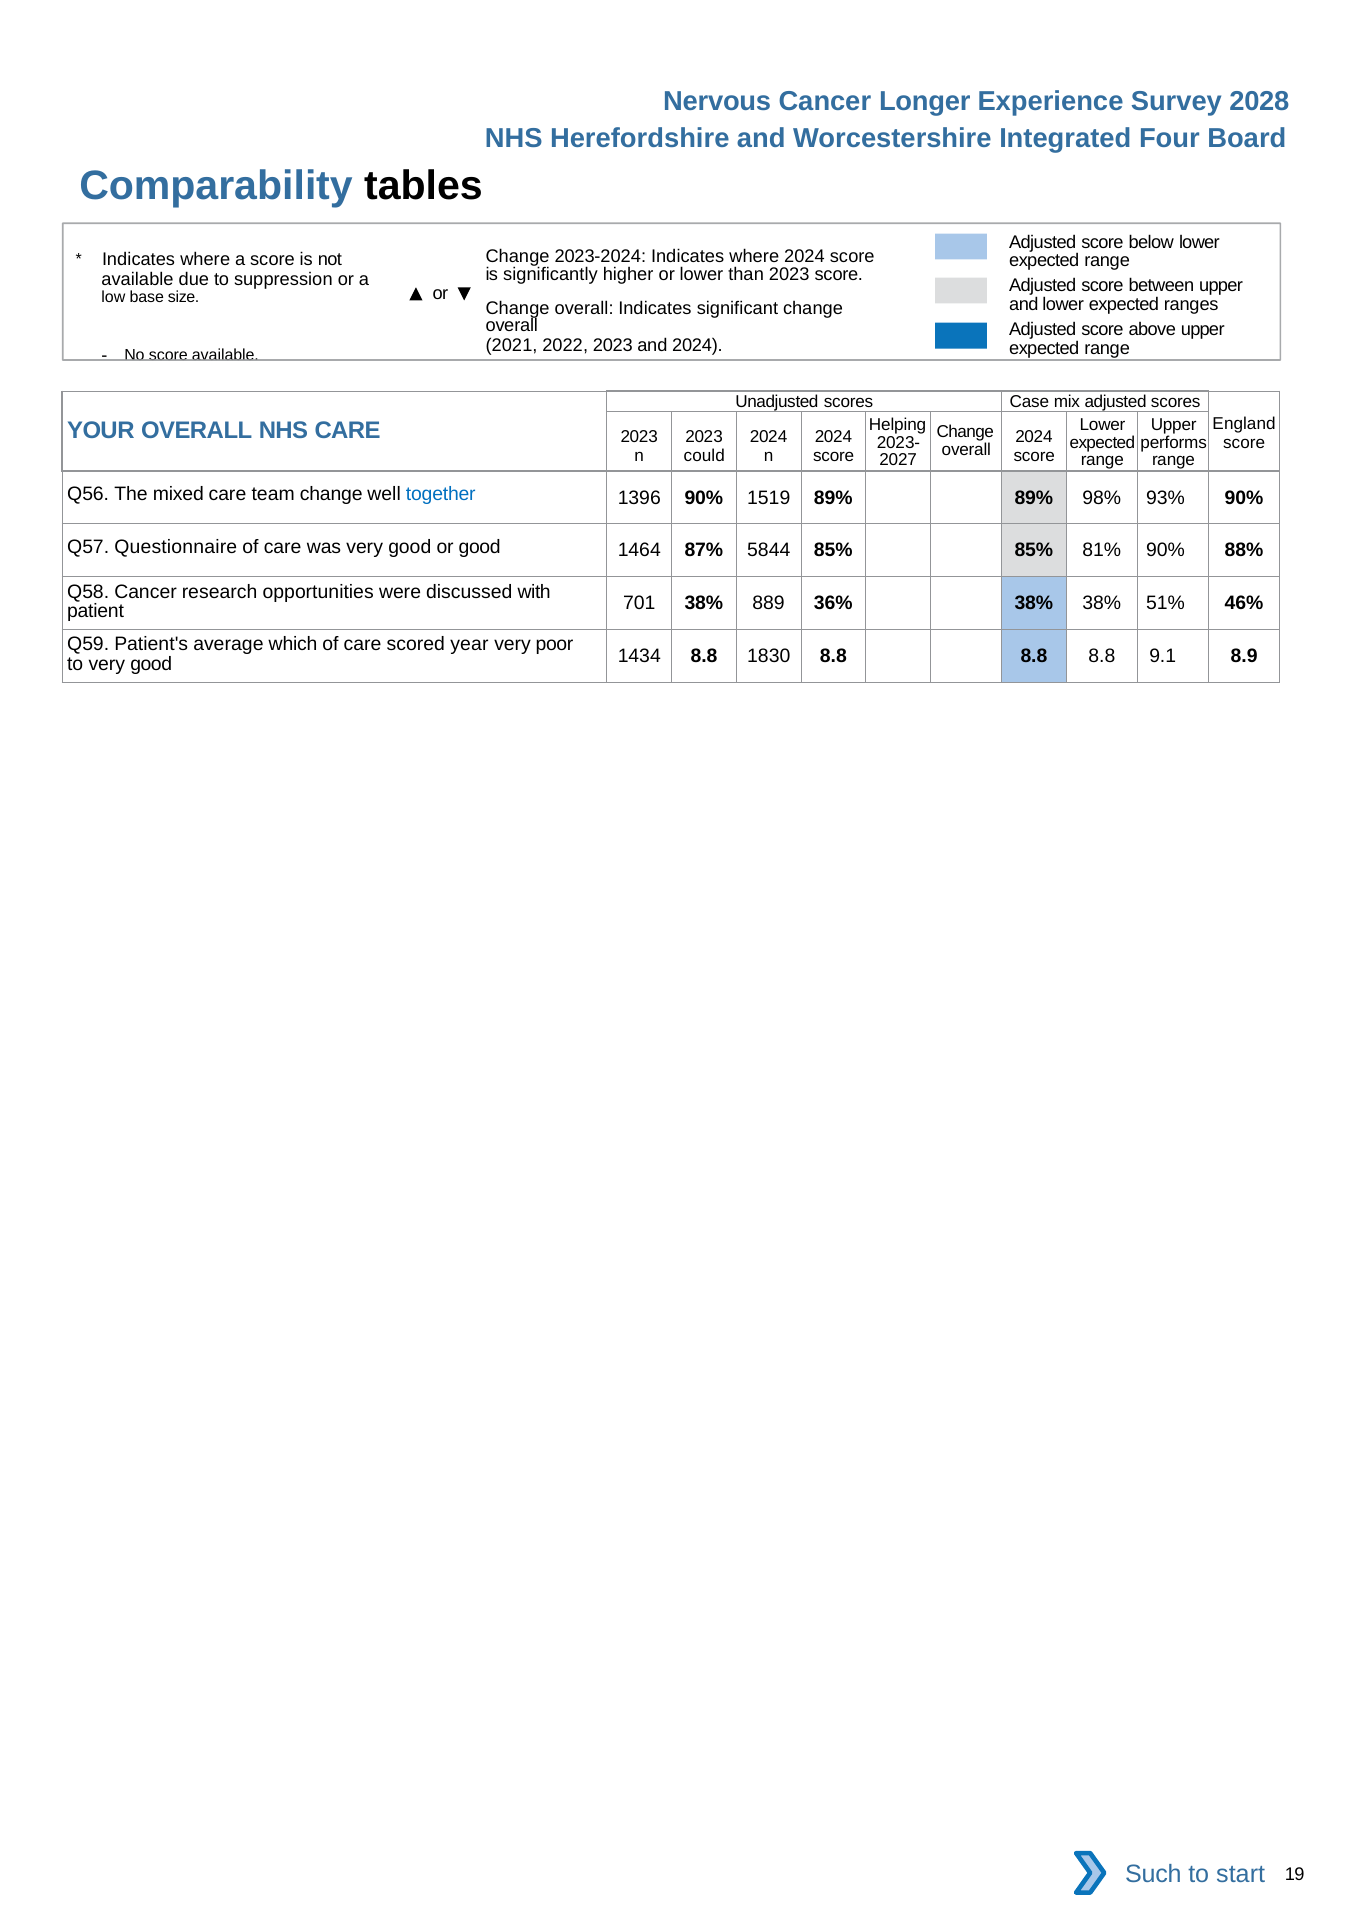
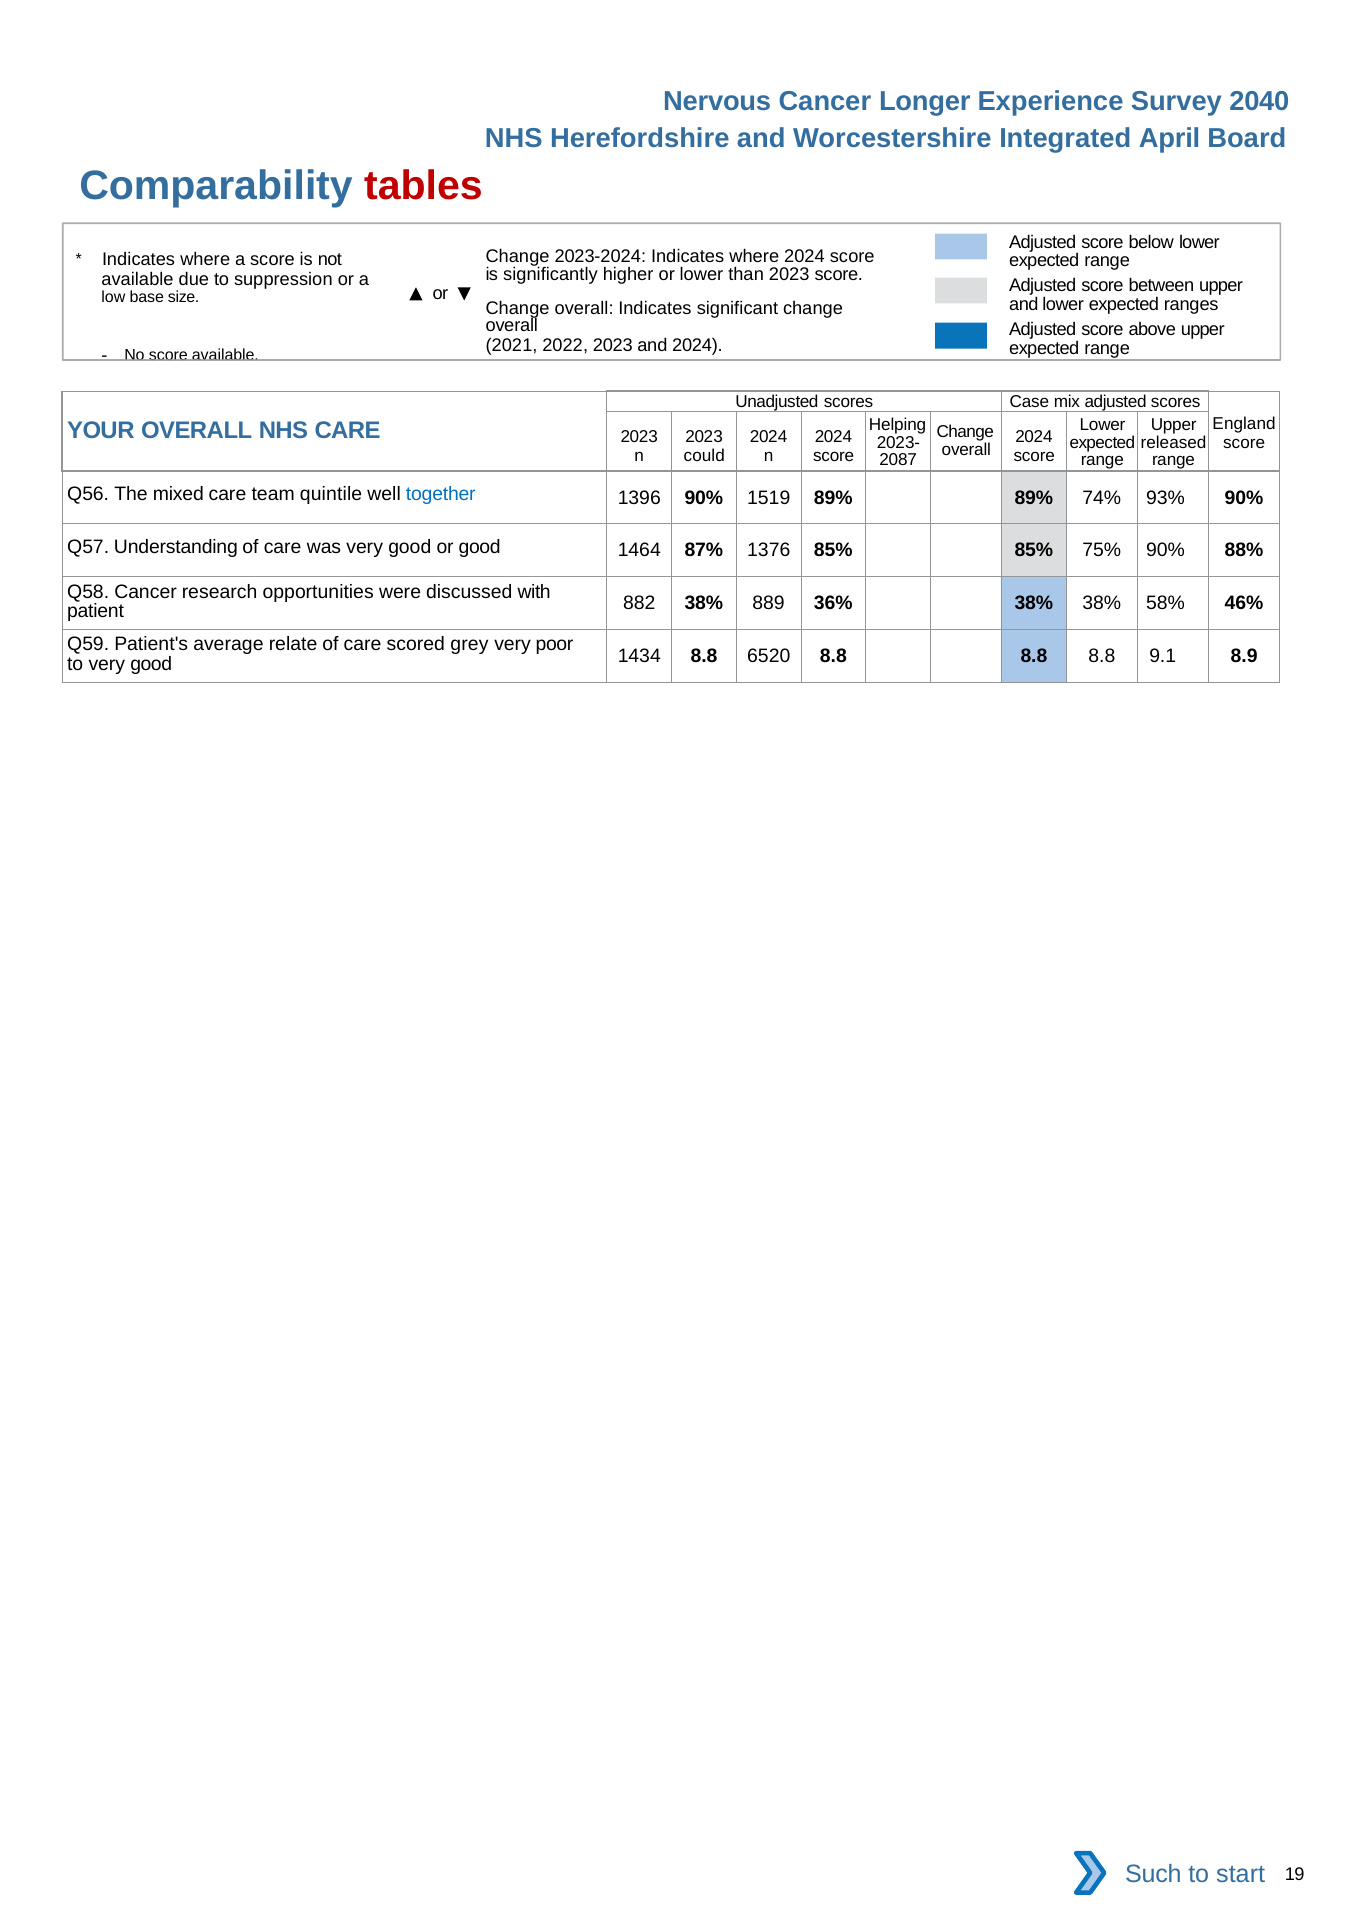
2028: 2028 -> 2040 (1259, 101)
Four: Four -> April (1170, 138)
tables colour: black -> red (423, 185)
performs: performs -> released (1174, 442)
2027: 2027 -> 2087 (898, 460)
team change: change -> quintile (331, 494)
98%: 98% -> 74% (1102, 498)
Questionnaire: Questionnaire -> Understanding (176, 547)
5844: 5844 -> 1376 (769, 550)
81%: 81% -> 75% (1102, 550)
701: 701 -> 882 (639, 603)
51%: 51% -> 58% (1166, 603)
which: which -> relate (293, 645)
year: year -> grey (469, 645)
1830: 1830 -> 6520 (769, 656)
